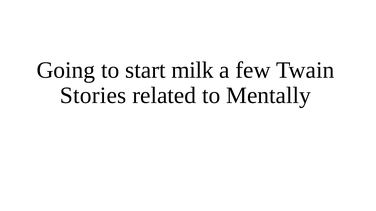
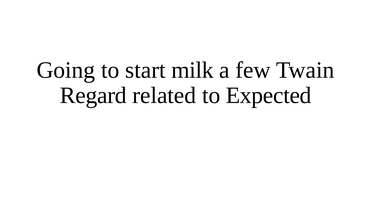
Stories: Stories -> Regard (93, 96)
Mentally: Mentally -> Expected (269, 96)
